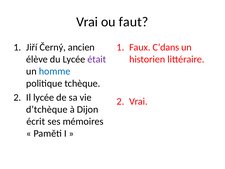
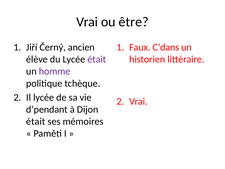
faut: faut -> être (134, 22)
homme colour: blue -> purple (55, 71)
d’tchèque: d’tchèque -> d’pendant (47, 109)
écrit: écrit -> était (36, 121)
